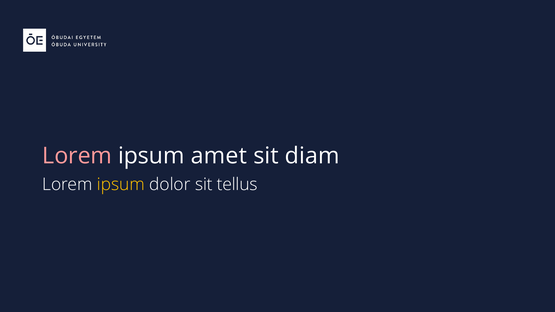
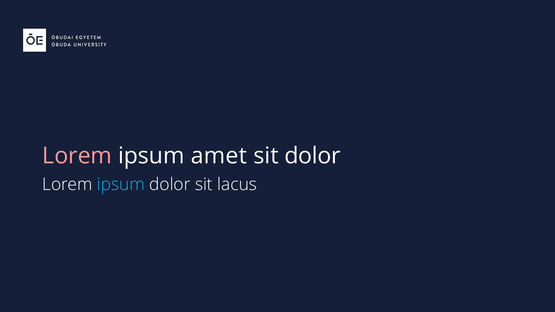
sit diam: diam -> dolor (312, 156)
ipsum colour: yellow -> light blue (121, 185)
tellus: tellus -> lacus (237, 185)
